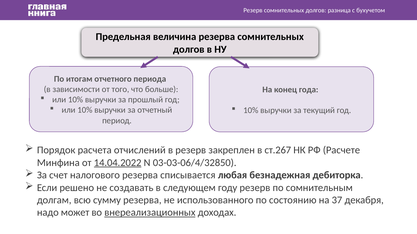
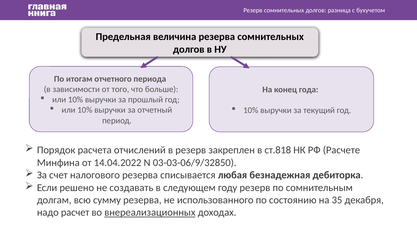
ст.267: ст.267 -> ст.818 (278, 151)
14.04.2022 underline: present -> none (118, 163)
03-03-06/4/32850: 03-03-06/4/32850 -> 03-03-06/9/32850 (195, 163)
37: 37 -> 35 (337, 201)
может: может -> расчет (75, 213)
